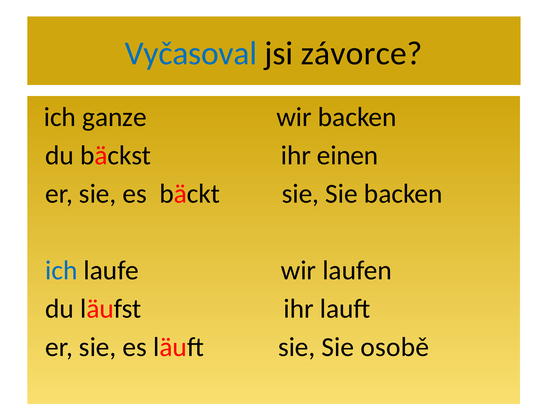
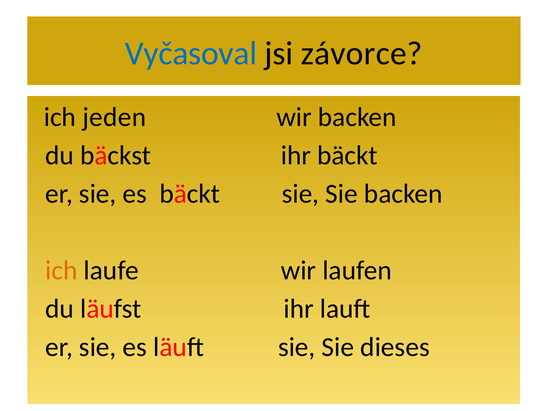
ganze: ganze -> jeden (114, 117)
ihr einen: einen -> bäckt (347, 155)
ich colour: blue -> orange (61, 271)
osobě: osobě -> dieses (395, 347)
